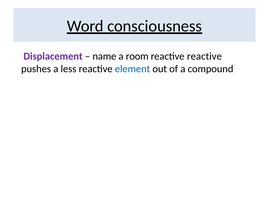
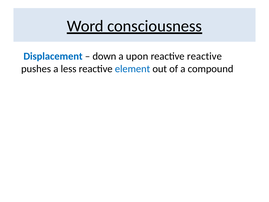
Displacement colour: purple -> blue (53, 56)
name: name -> down (104, 56)
room: room -> upon (137, 56)
